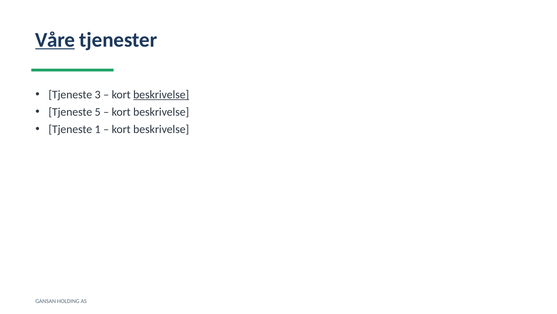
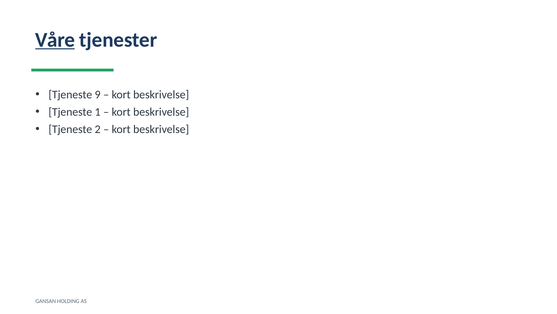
3: 3 -> 9 (98, 94)
beskrivelse underline: present -> none (161, 94)
5: 5 -> 1 (98, 112)
1: 1 -> 2 (98, 129)
